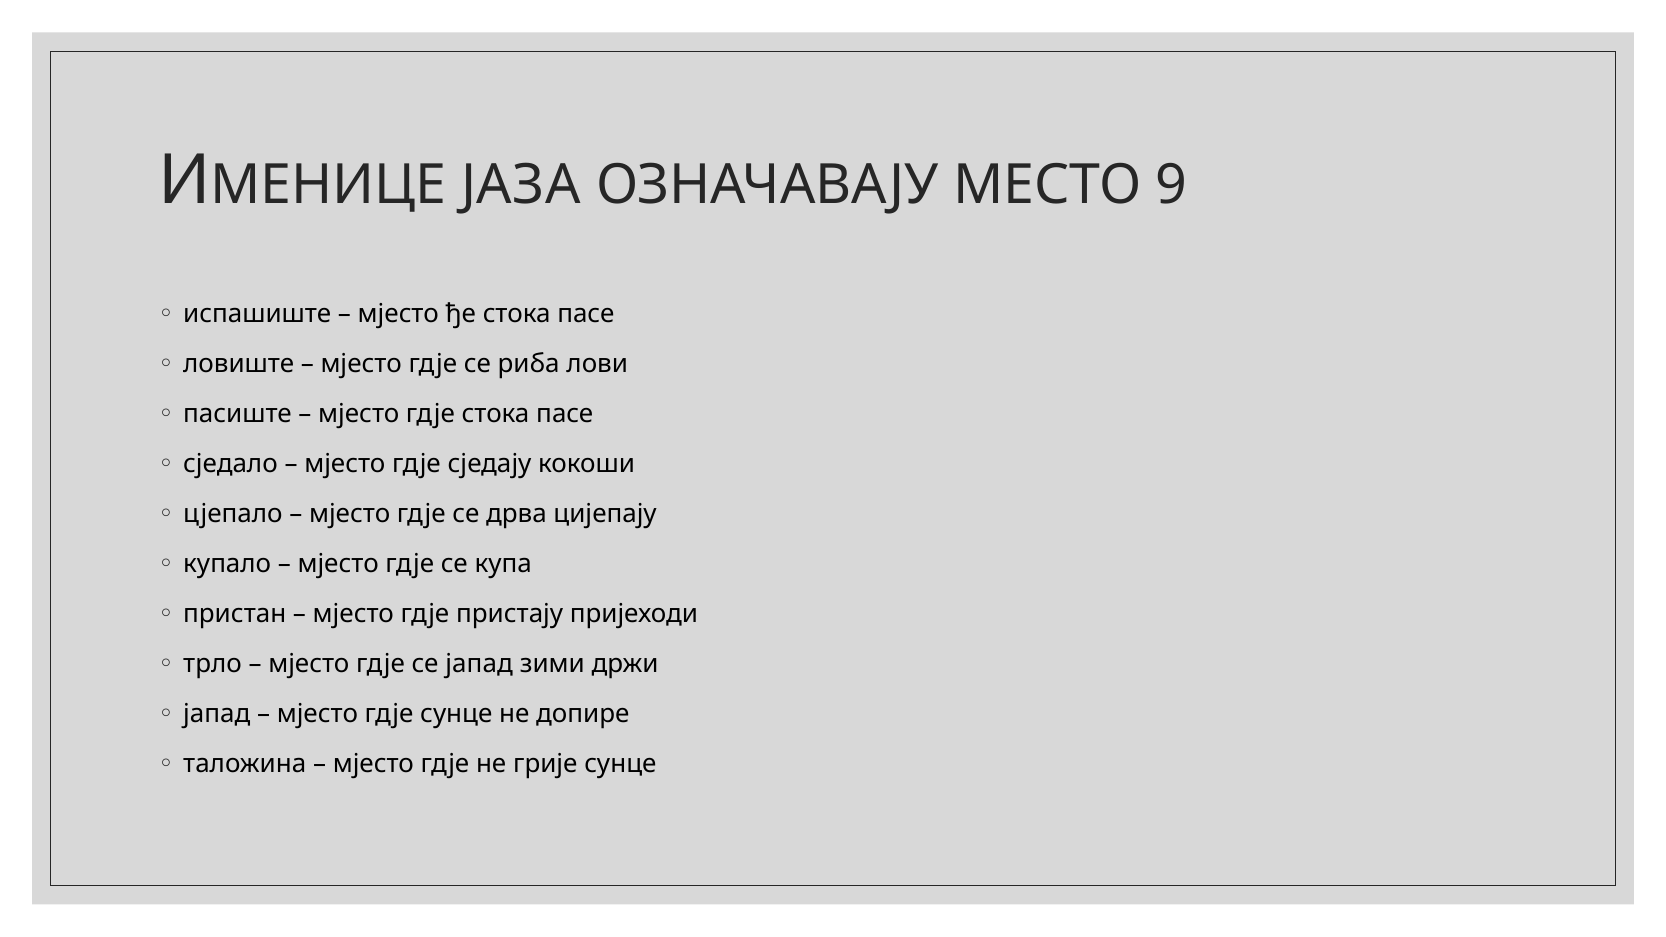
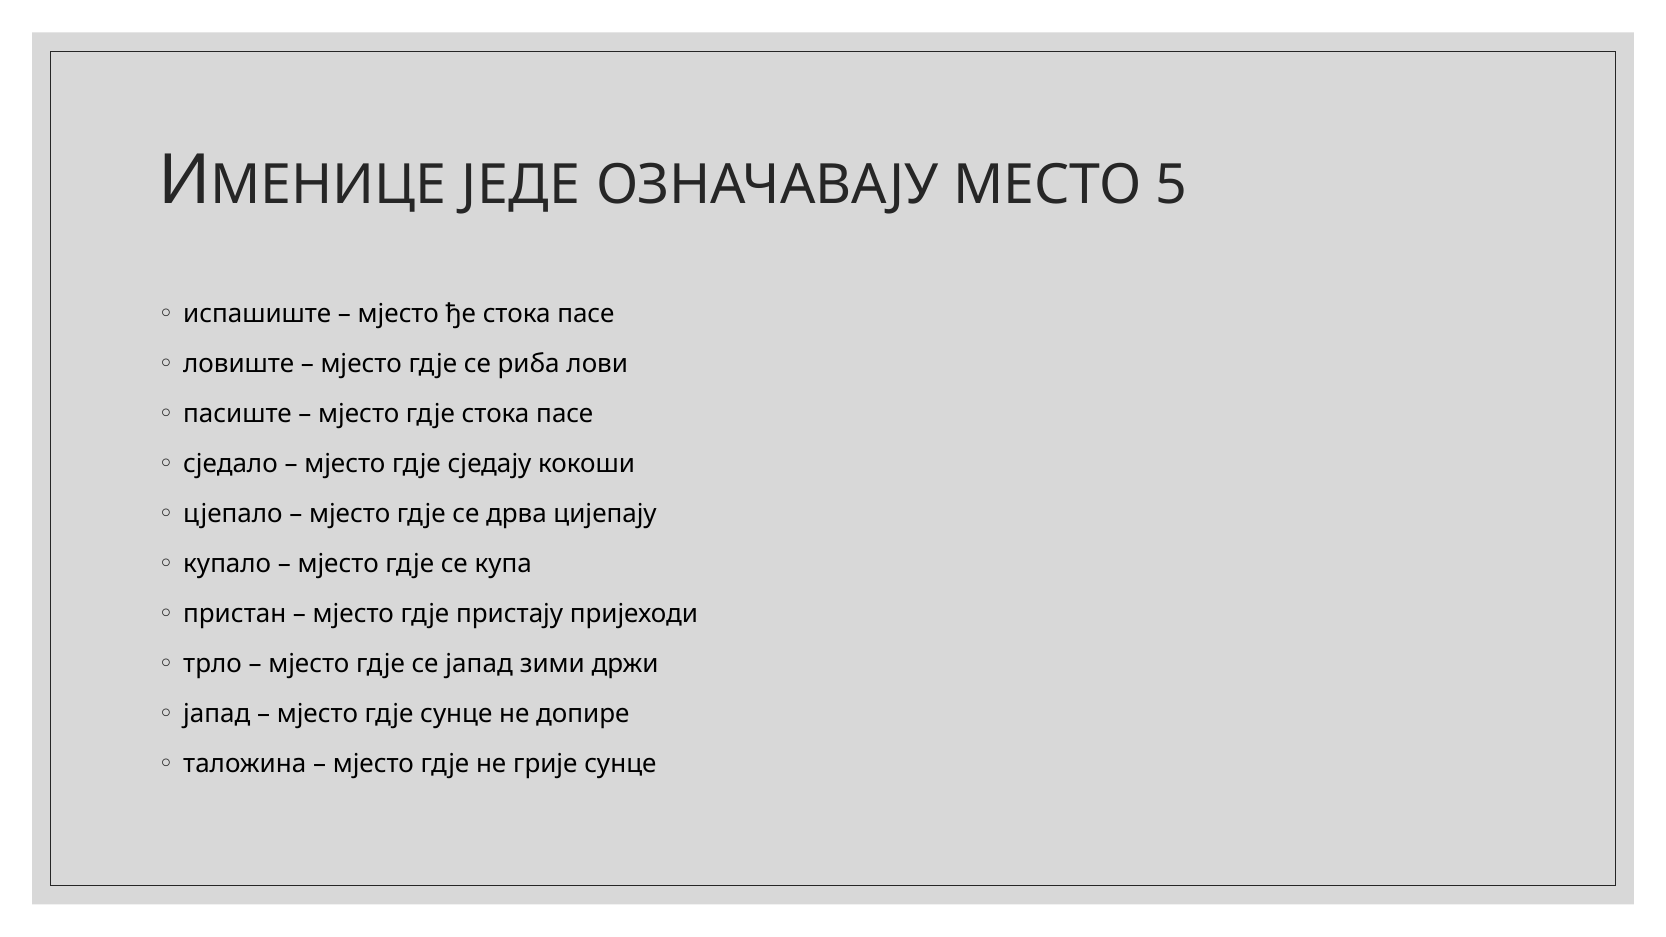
ЈАЗА: ЈАЗА -> ЈЕДЕ (521, 186)
9: 9 -> 5 (1172, 186)
